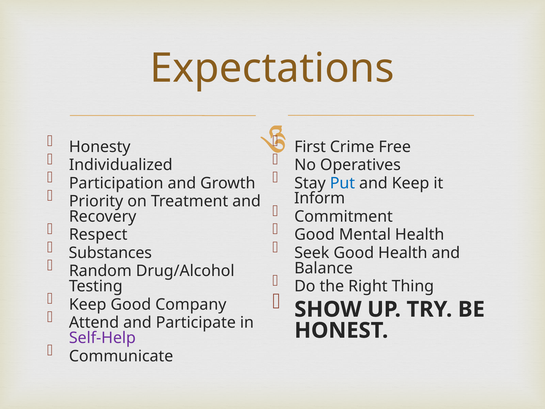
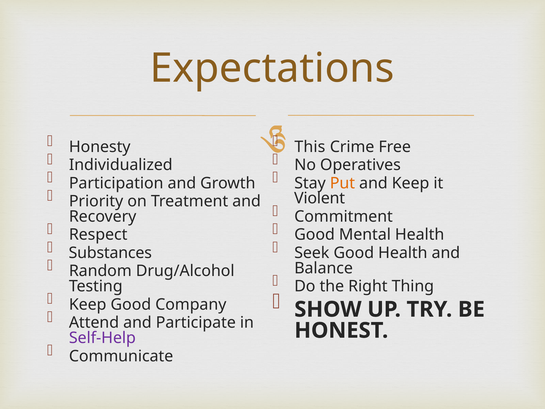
First: First -> This (310, 147)
Put colour: blue -> orange (342, 183)
Inform: Inform -> Violent (320, 198)
